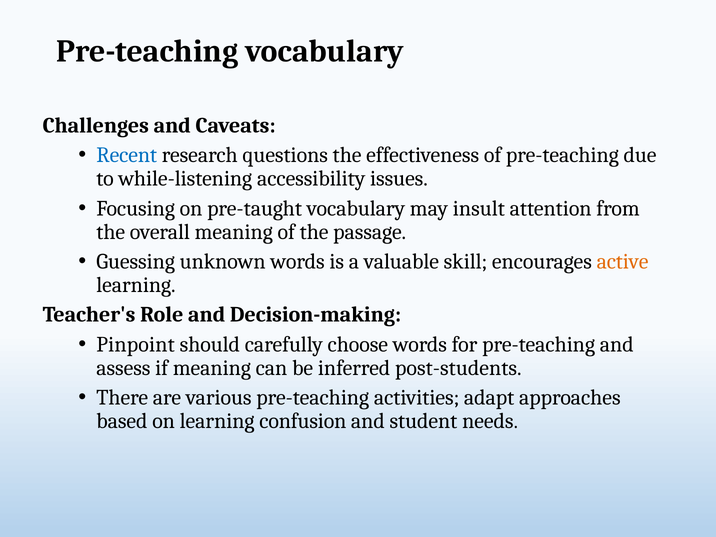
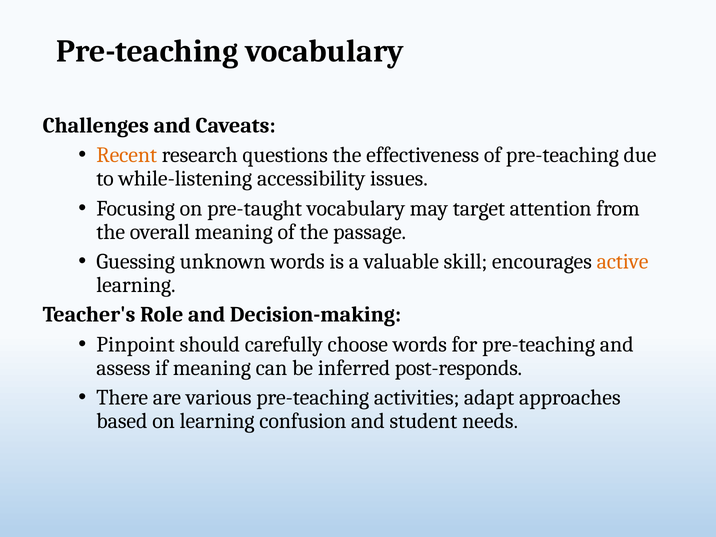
Recent colour: blue -> orange (127, 155)
insult: insult -> target (479, 208)
post-students: post-students -> post-responds (458, 368)
